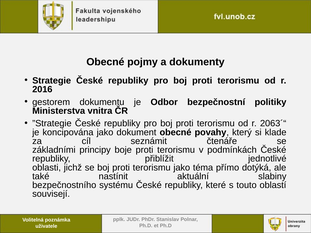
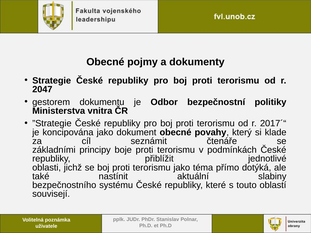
2016: 2016 -> 2047 (42, 89)
2063´“: 2063´“ -> 2017´“ (273, 124)
